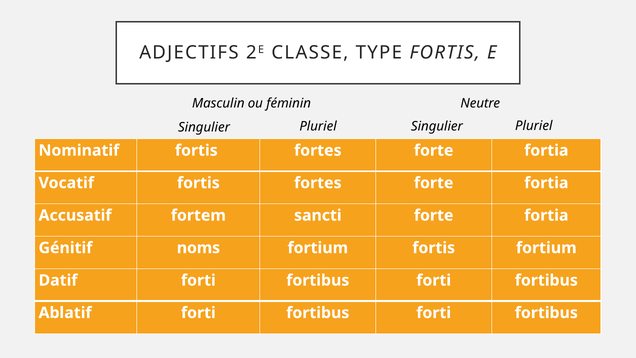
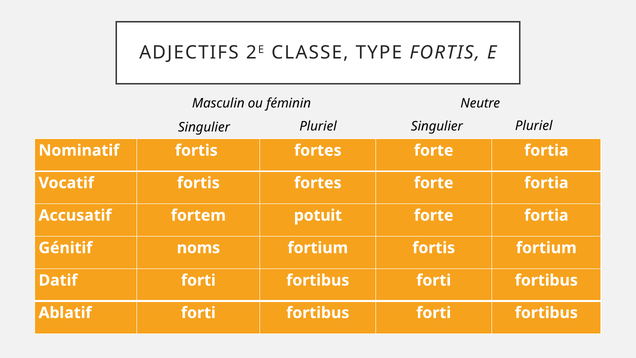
sancti: sancti -> potuit (318, 215)
